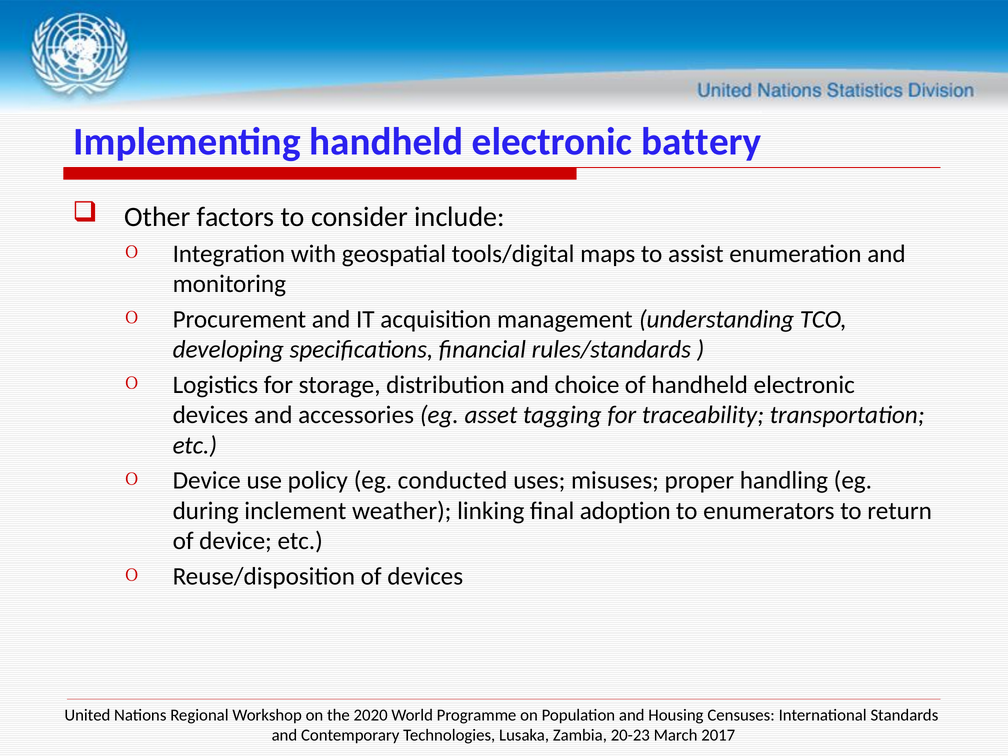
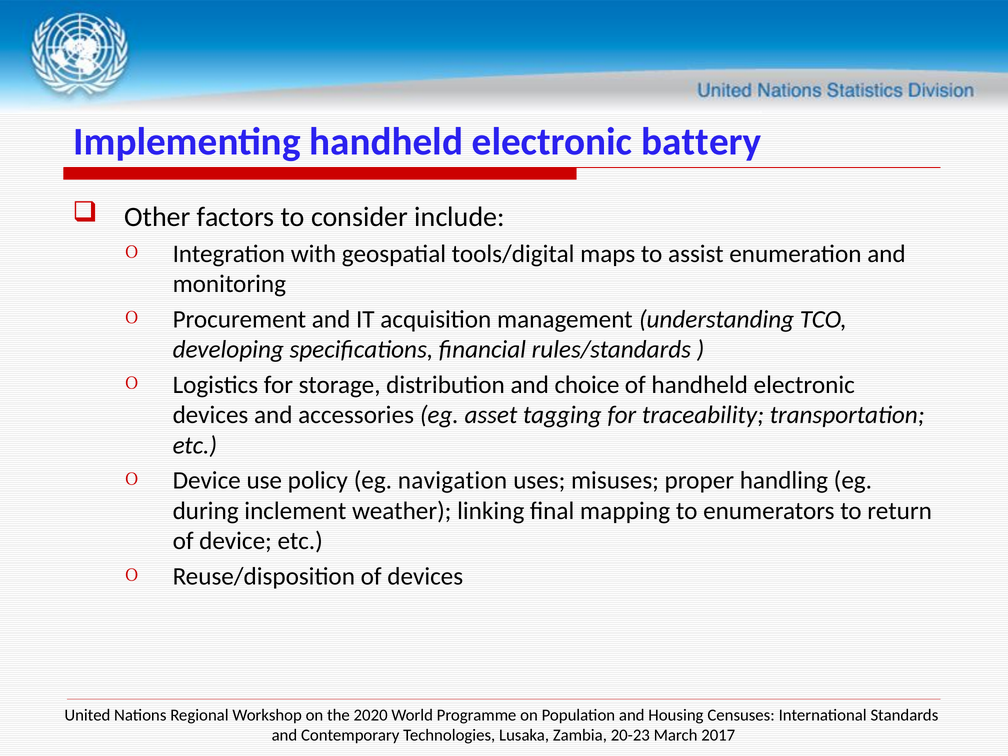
conducted: conducted -> navigation (453, 481)
adoption: adoption -> mapping (625, 511)
